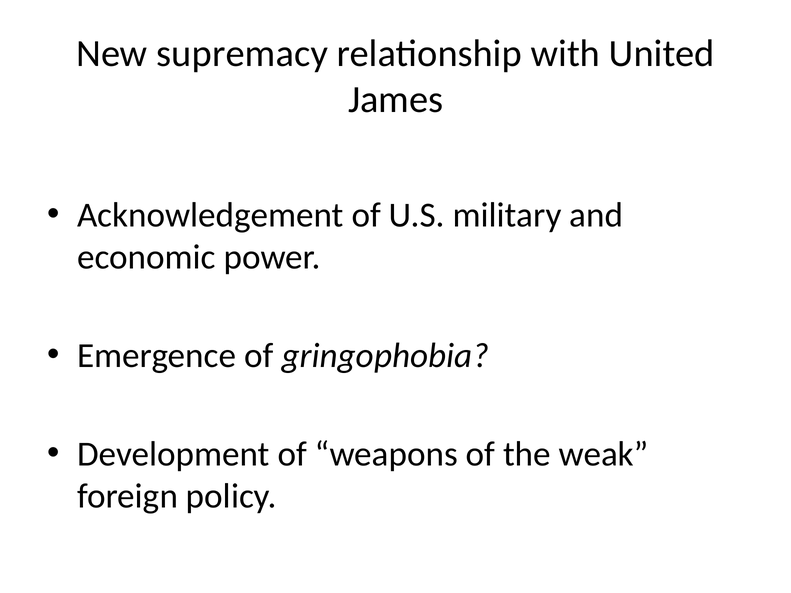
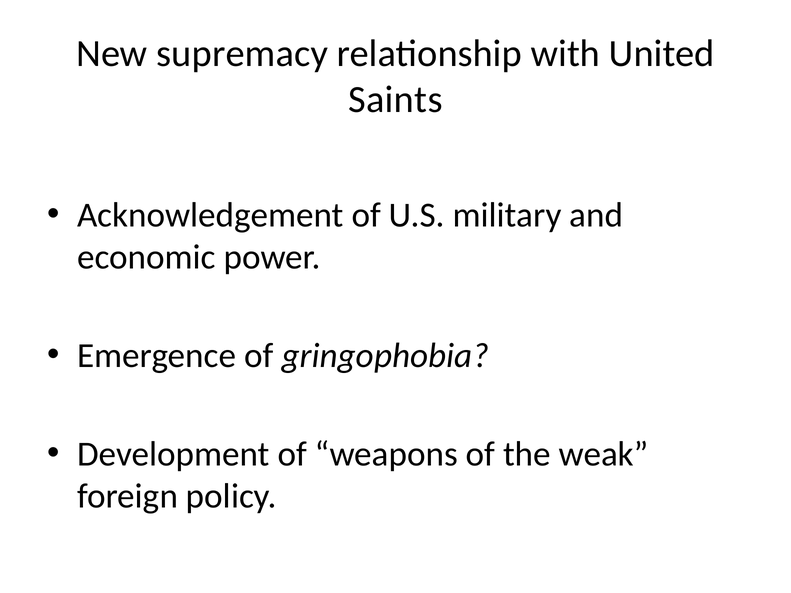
James: James -> Saints (395, 100)
